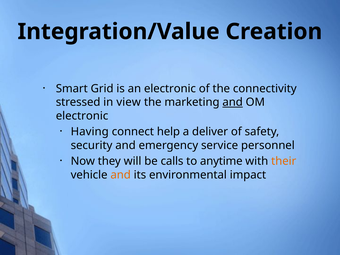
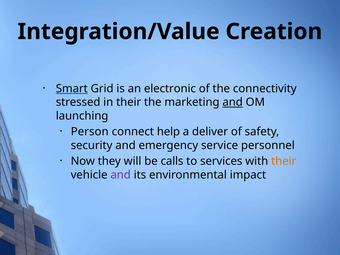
Smart underline: none -> present (72, 89)
in view: view -> their (129, 102)
electronic: electronic -> launching (82, 116)
Having: Having -> Person (90, 132)
anytime: anytime -> services (221, 161)
and colour: orange -> purple (121, 175)
